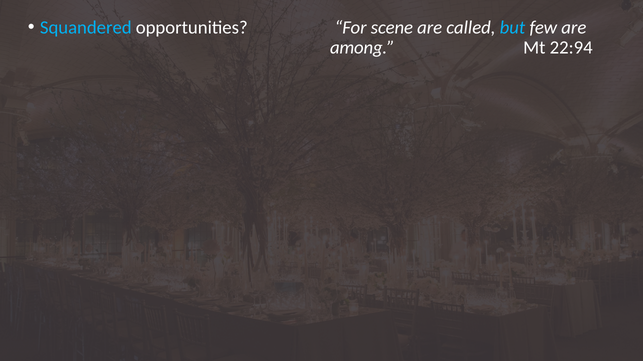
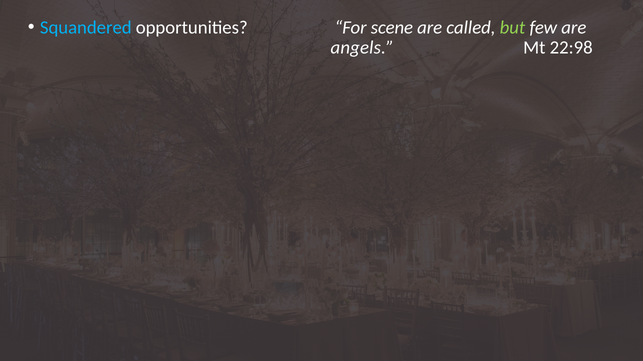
but colour: light blue -> light green (512, 27)
among: among -> angels (362, 48)
22:94: 22:94 -> 22:98 (571, 48)
